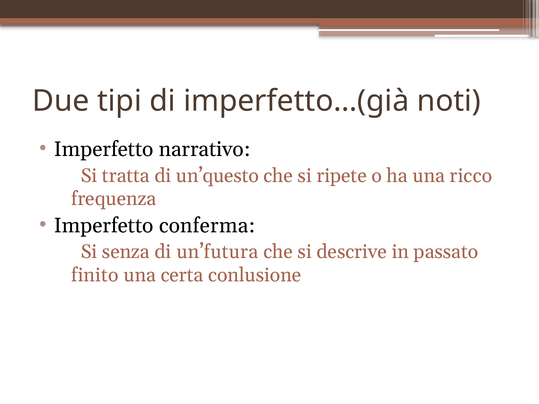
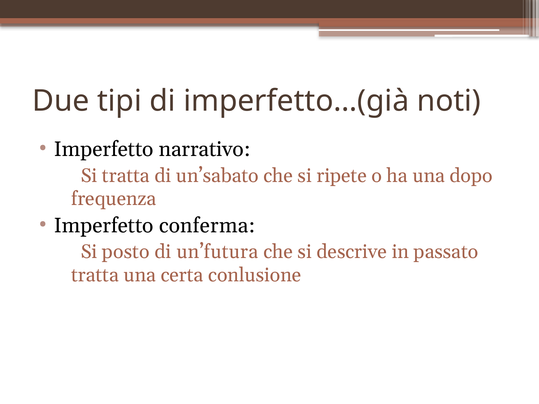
un’questo: un’questo -> un’sabato (217, 176)
ricco: ricco -> dopo (471, 176)
senza: senza -> posto (126, 252)
finito: finito -> tratta (95, 275)
